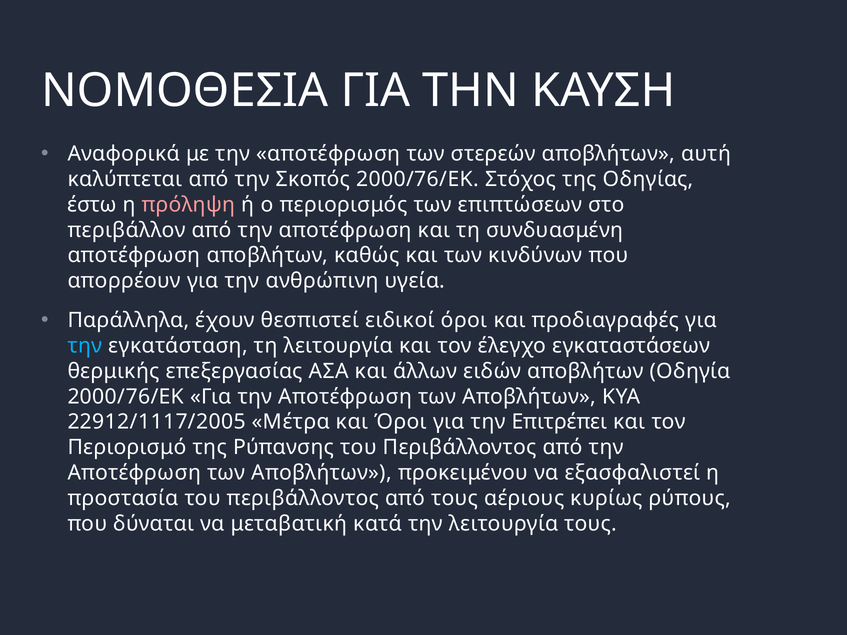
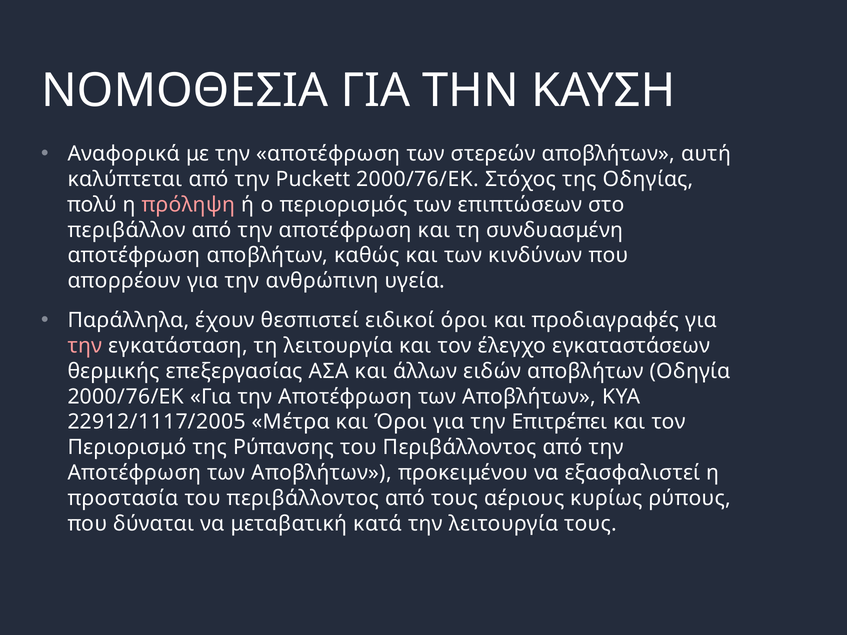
Σκοπός: Σκοπός -> Puckett (313, 179)
έστω: έστω -> πολύ (92, 205)
την colour: light blue -> pink (85, 346)
